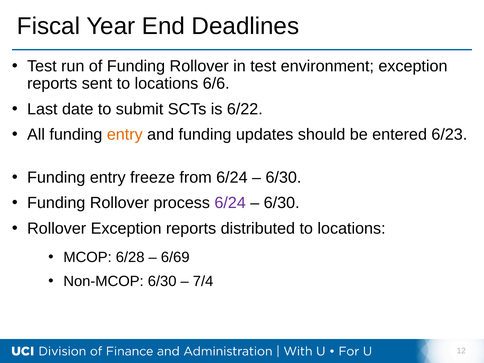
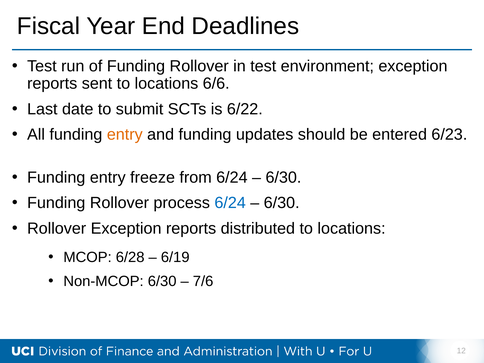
6/24 colour: purple -> blue (230, 203)
6/69: 6/69 -> 6/19 (175, 257)
7/4: 7/4 -> 7/6 (203, 281)
